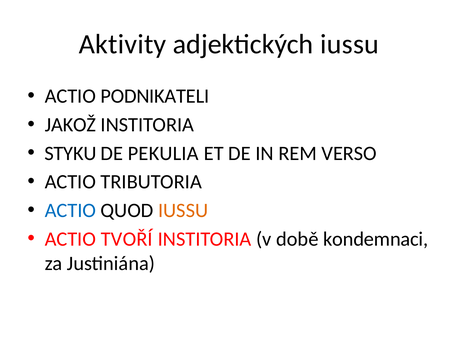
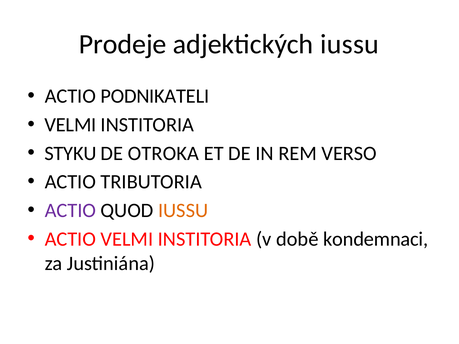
Aktivity: Aktivity -> Prodeje (123, 44)
JAKOŽ: JAKOŽ -> VELMI (70, 125)
PEKULIA: PEKULIA -> OTROKA (163, 153)
ACTIO colour: blue -> purple (70, 211)
ACTIO TVOŘÍ: TVOŘÍ -> VELMI (127, 239)
